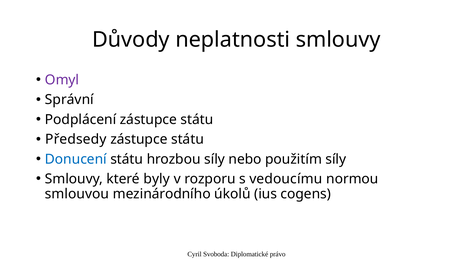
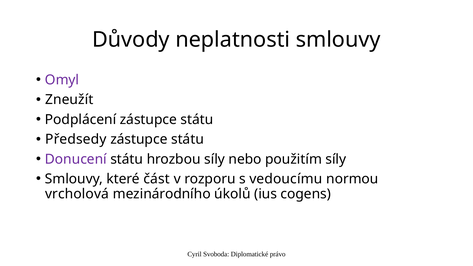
Správní: Správní -> Zneužít (69, 100)
Donucení colour: blue -> purple (76, 159)
byly: byly -> část (157, 179)
smlouvou: smlouvou -> vrcholová (77, 194)
